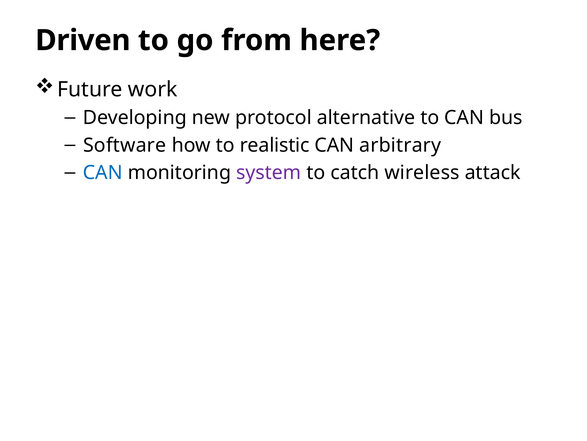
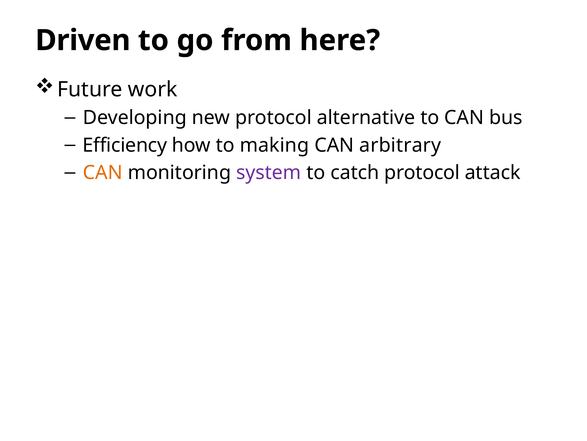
Software: Software -> Efficiency (125, 145)
realistic: realistic -> making (274, 145)
CAN colour: blue -> orange (103, 172)
catch wireless: wireless -> protocol (422, 172)
